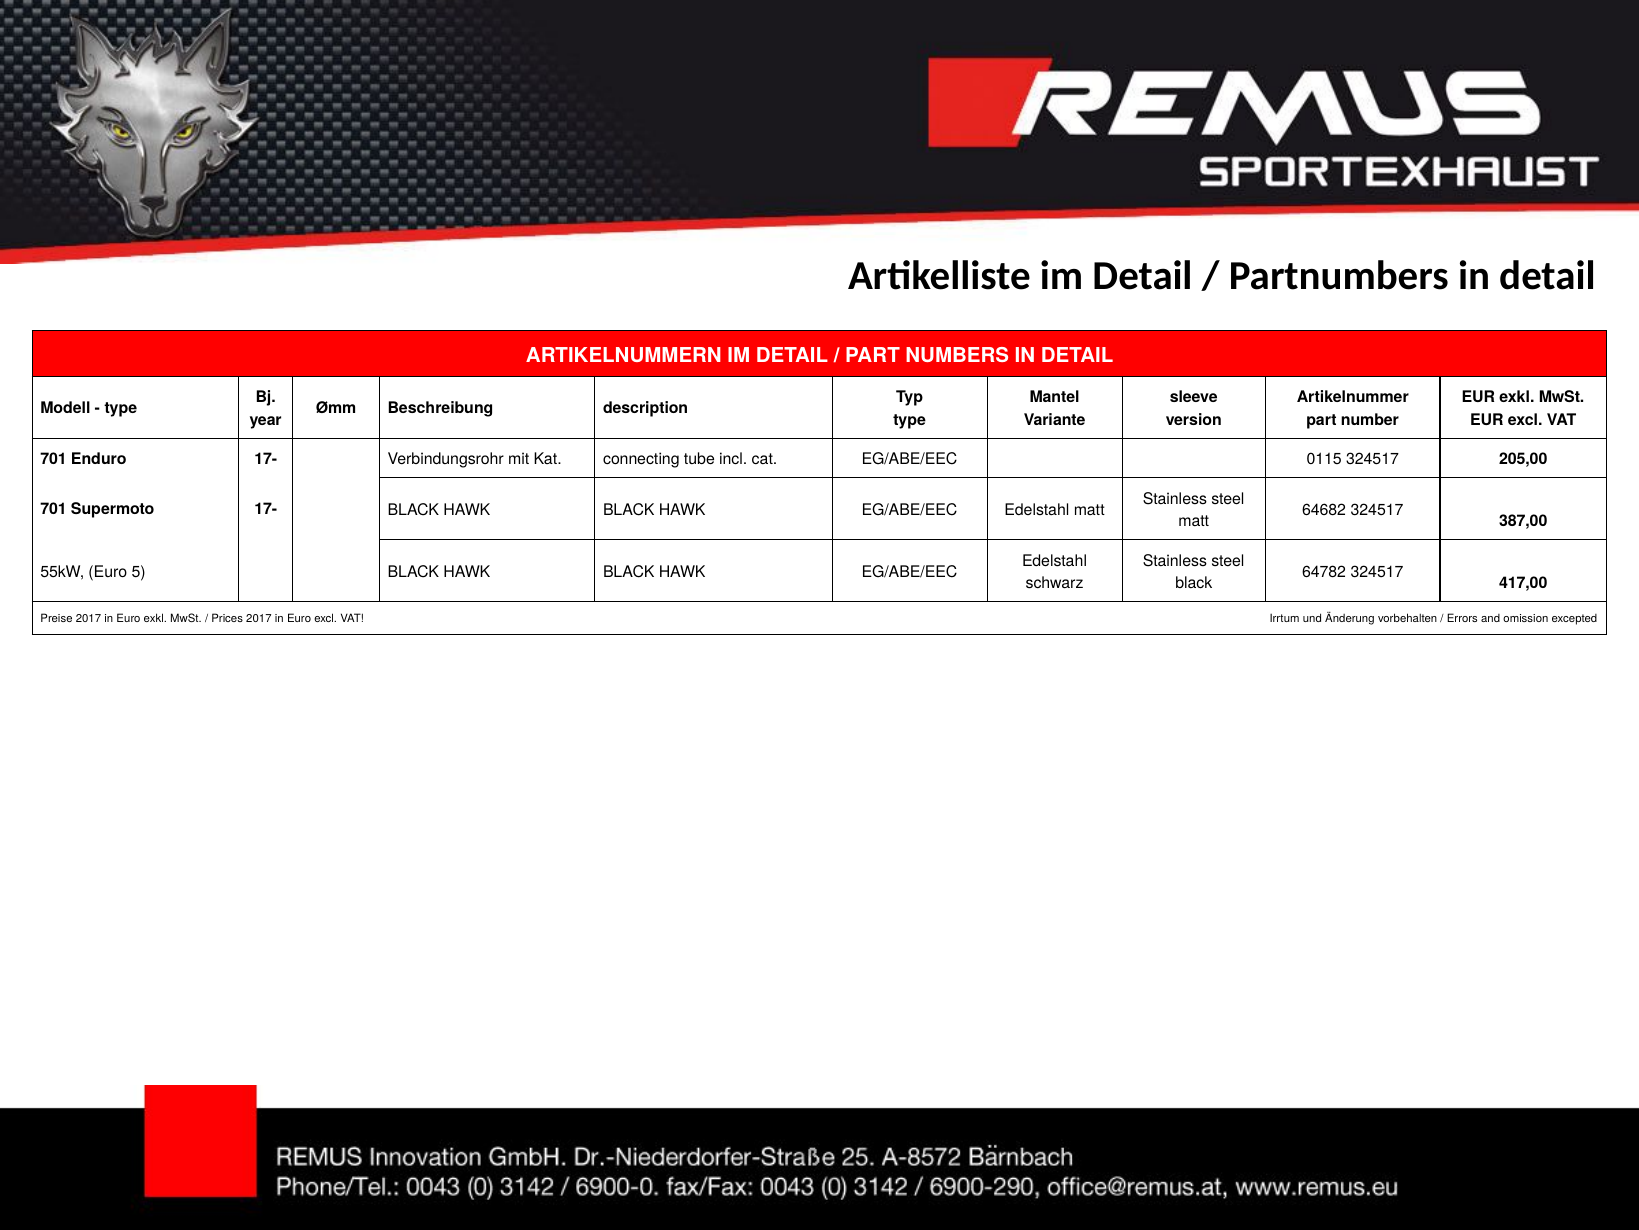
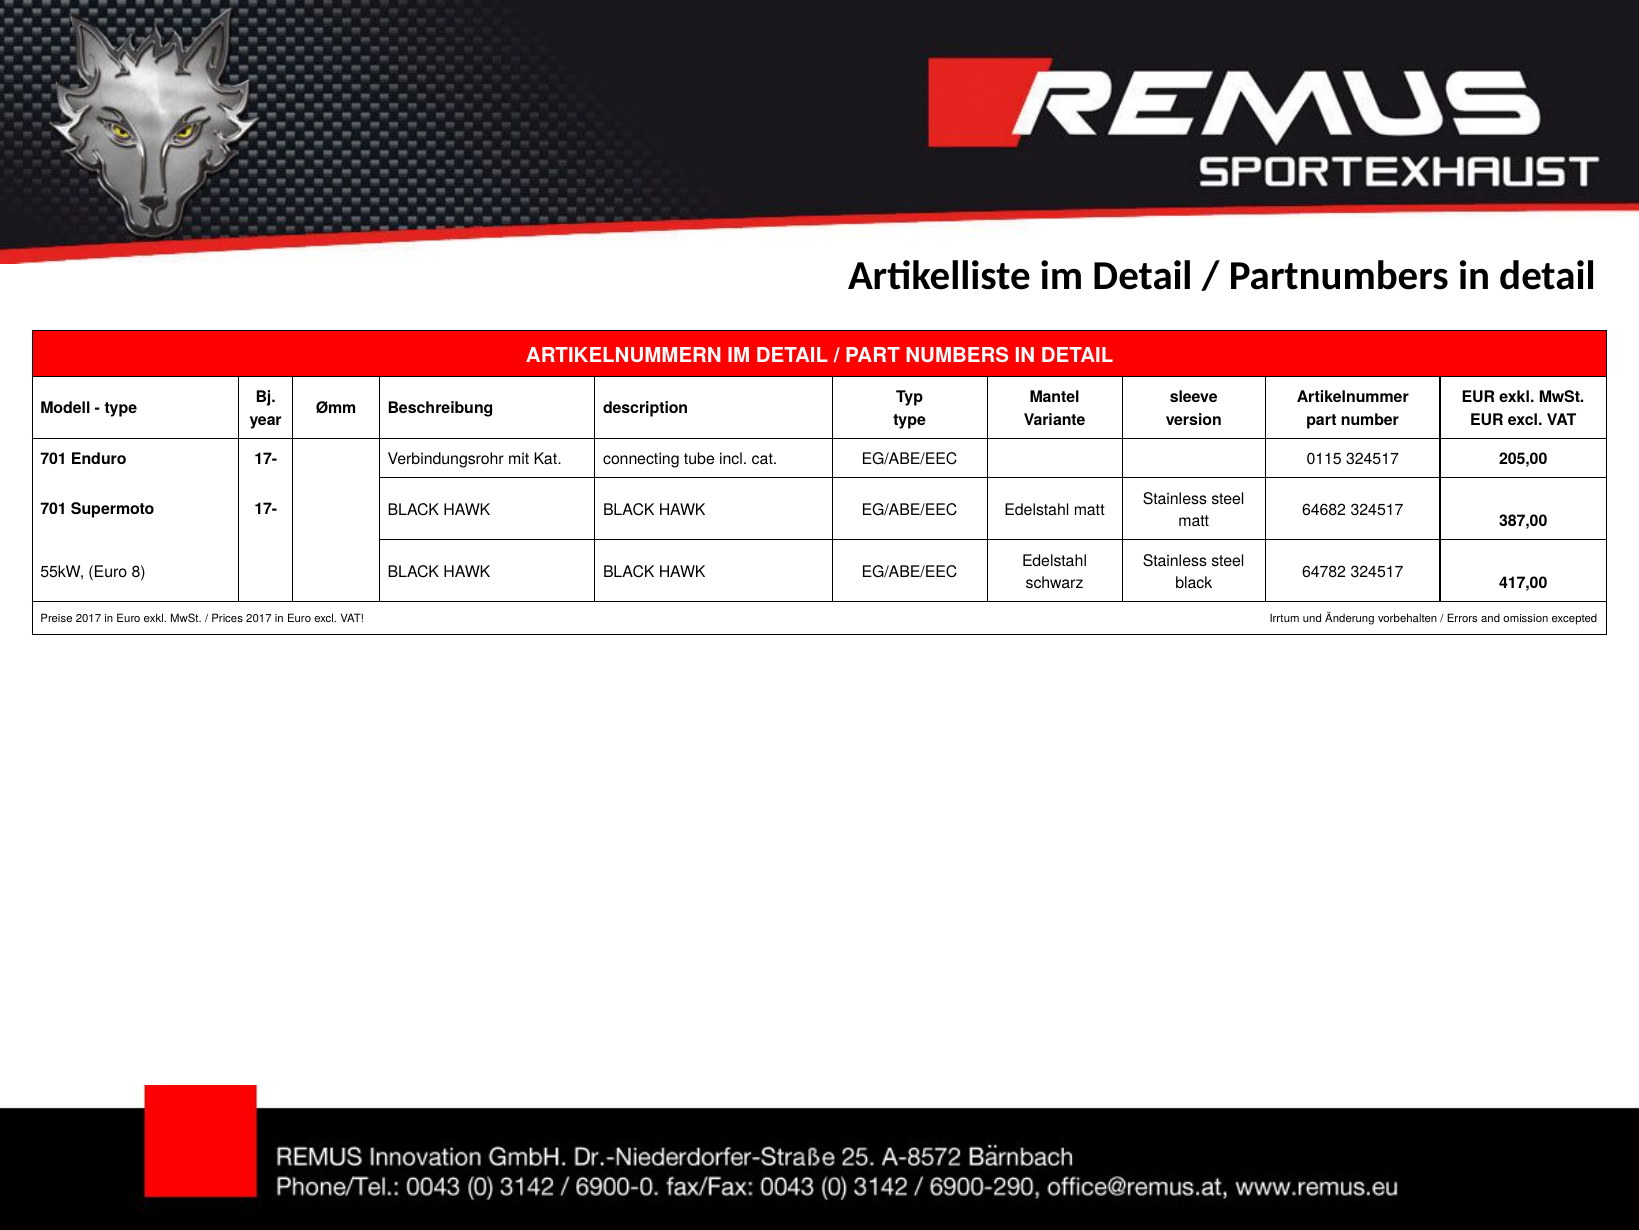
5: 5 -> 8 (139, 572)
